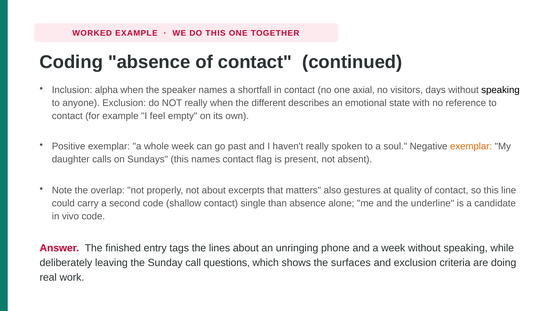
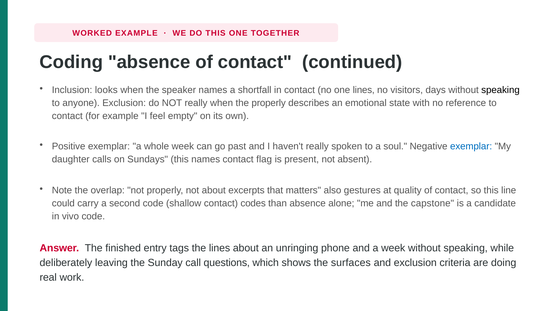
alpha: alpha -> looks (106, 90)
one axial: axial -> lines (364, 90)
the different: different -> properly (269, 103)
exemplar colour: orange -> blue (471, 146)
single: single -> codes (253, 203)
underline: underline -> capstone (433, 203)
